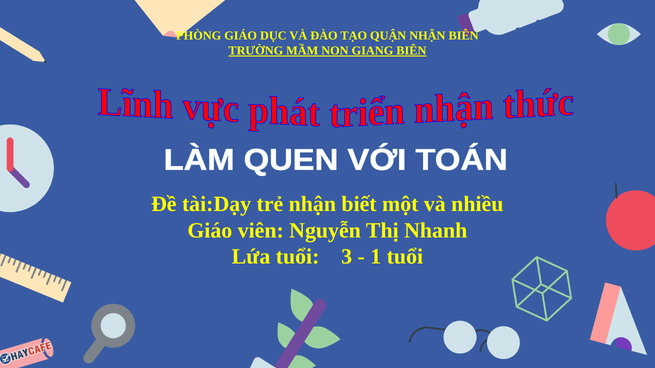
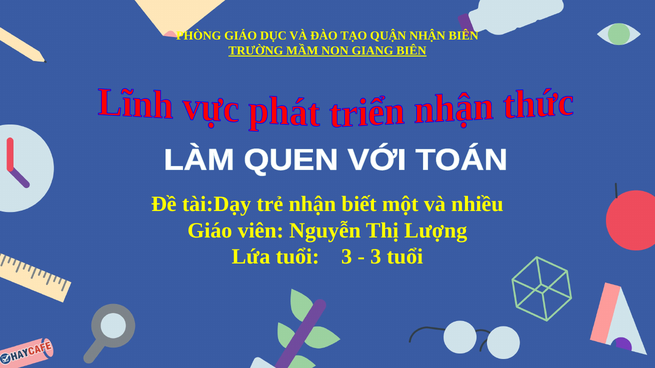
Nhanh: Nhanh -> Lượng (436, 231)
1: 1 -> 3 (376, 257)
